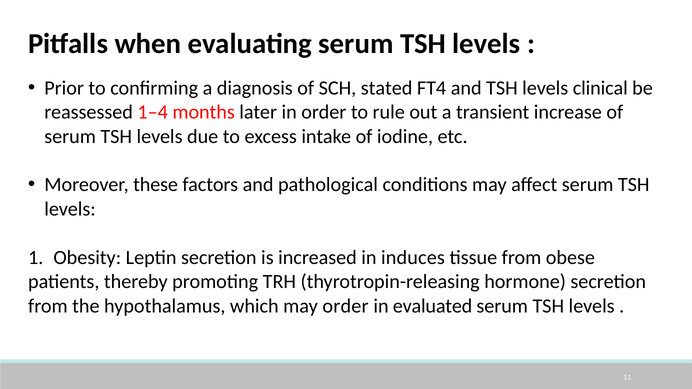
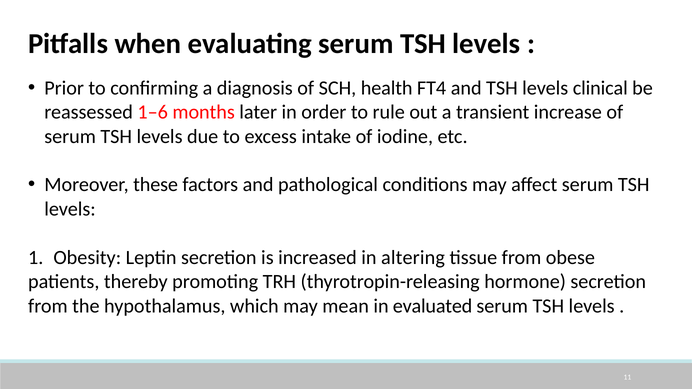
stated: stated -> health (387, 88)
1–4: 1–4 -> 1–6 (153, 112)
induces: induces -> altering (413, 258)
may order: order -> mean (346, 306)
